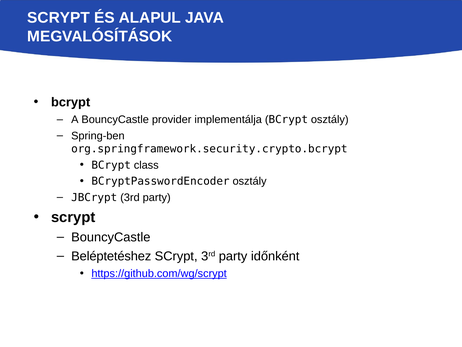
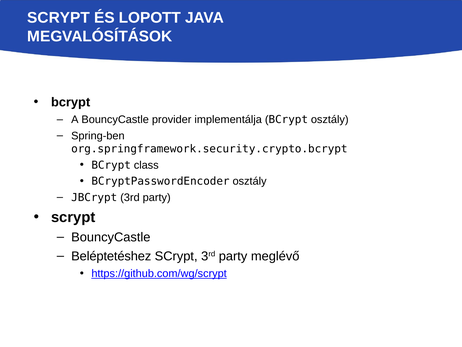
ALAPUL: ALAPUL -> LOPOTT (150, 18)
időnként: időnként -> meglévő (275, 256)
